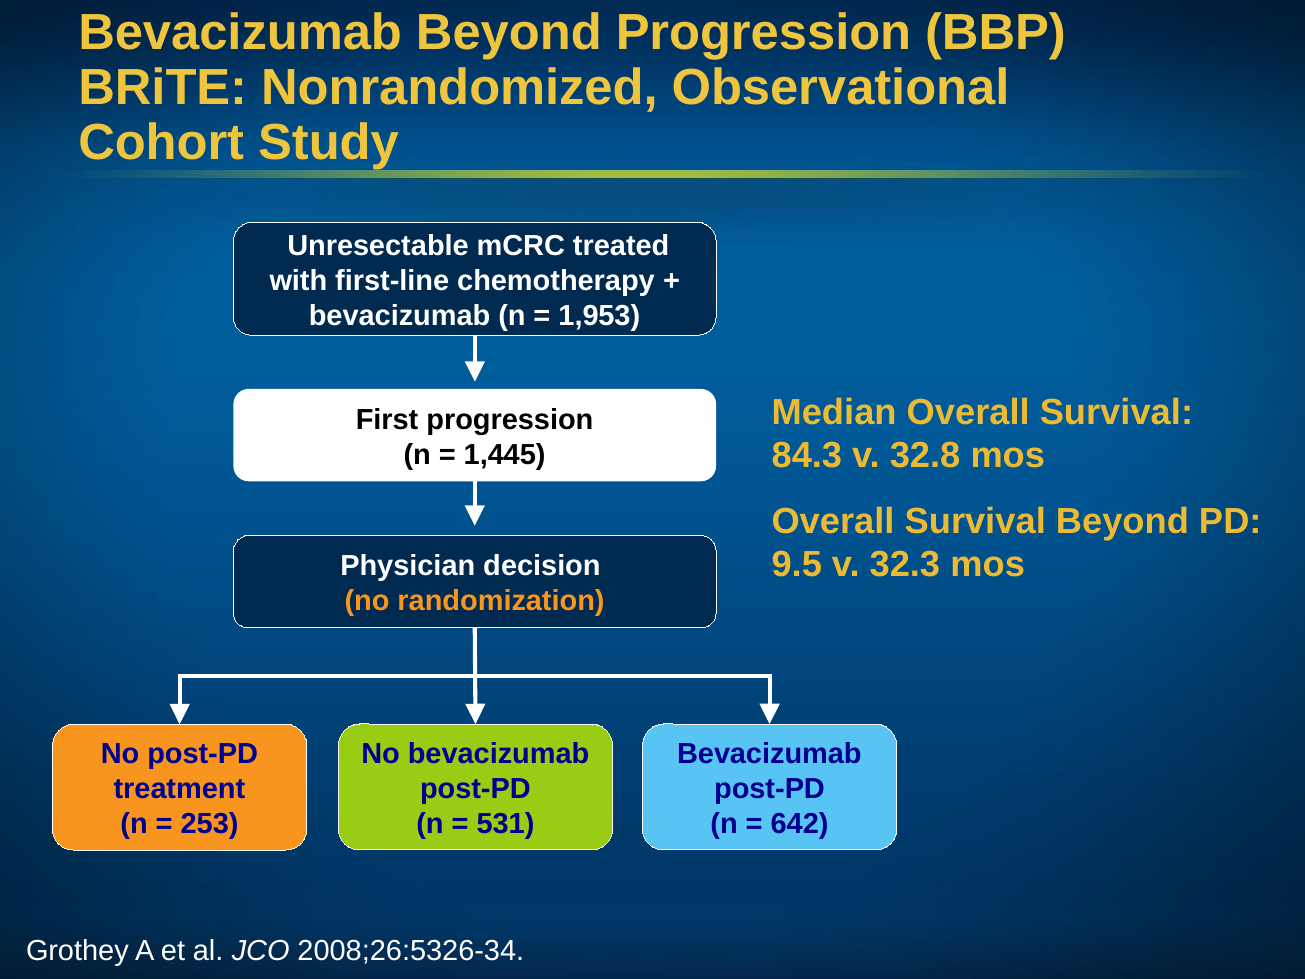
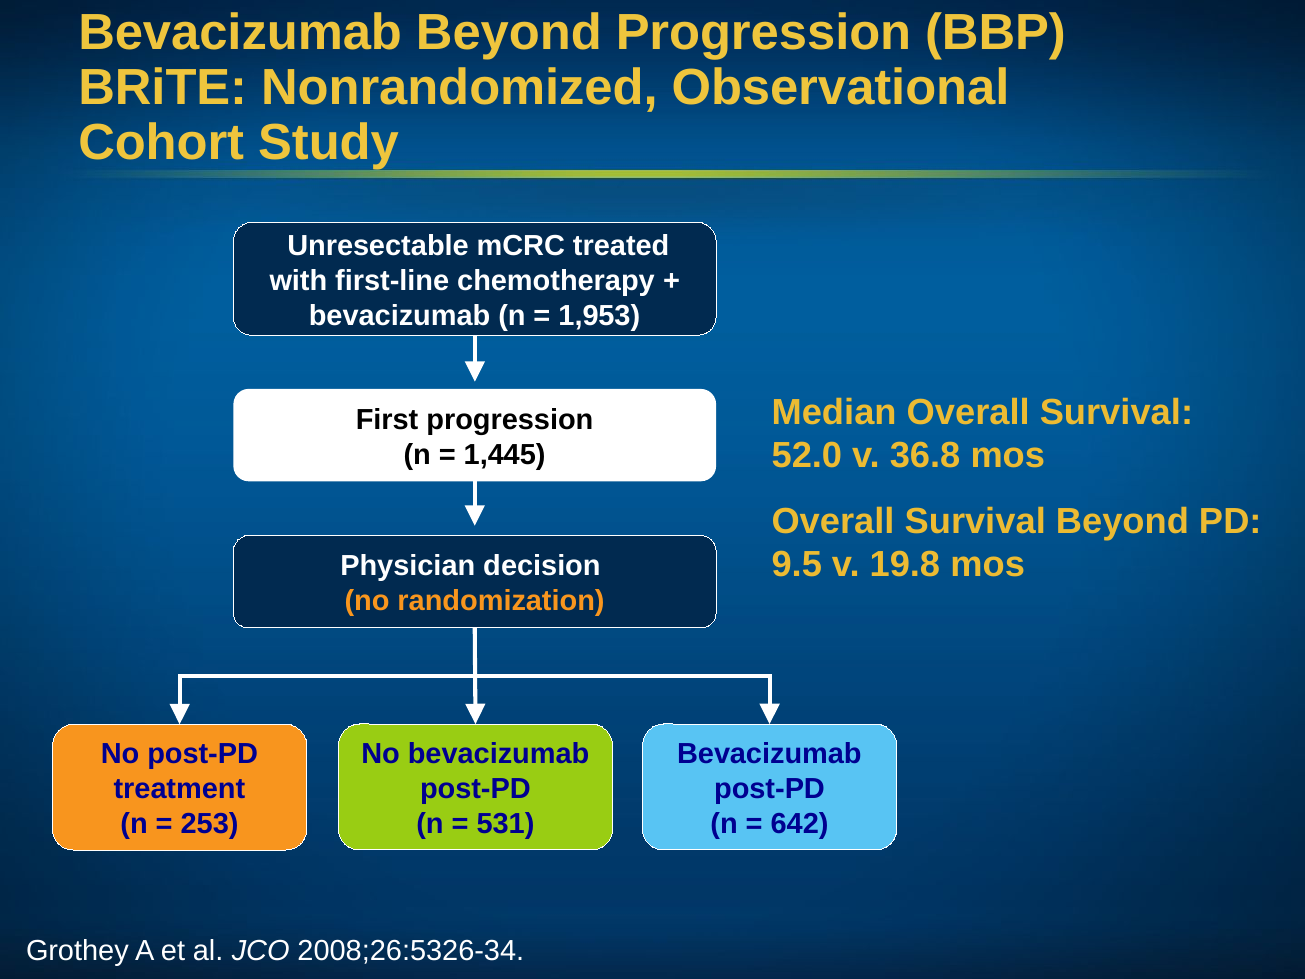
84.3: 84.3 -> 52.0 (807, 456)
32.8: 32.8 -> 36.8 (925, 456)
32.3: 32.3 -> 19.8 (905, 565)
